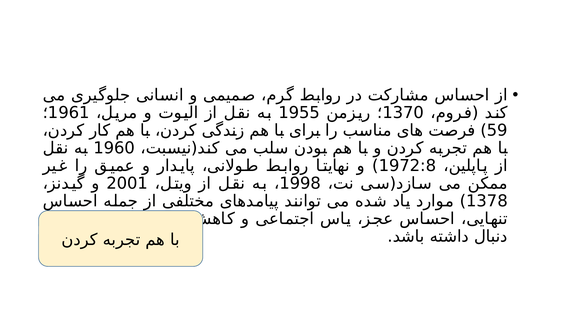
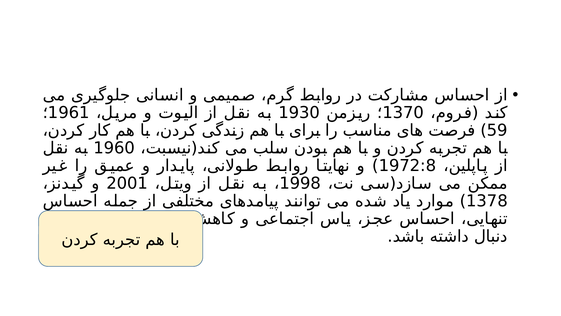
1955: 1955 -> 1930 (299, 113)
